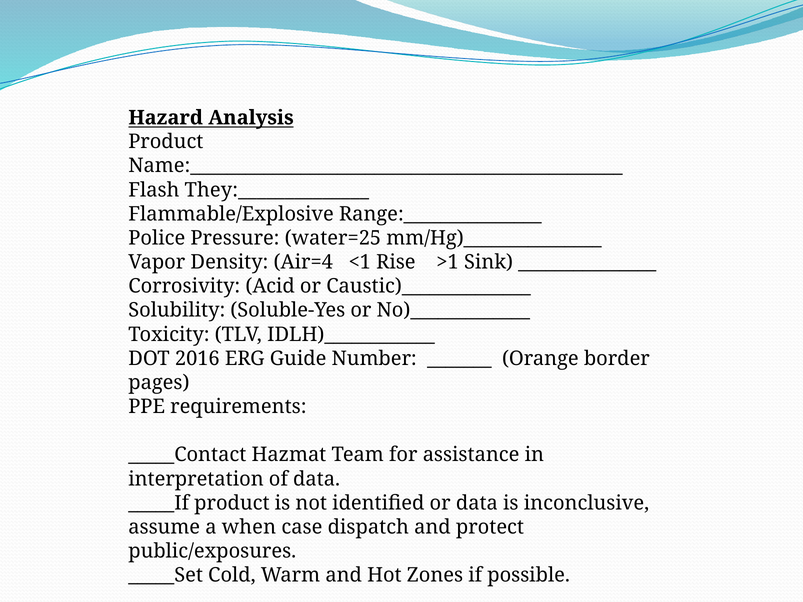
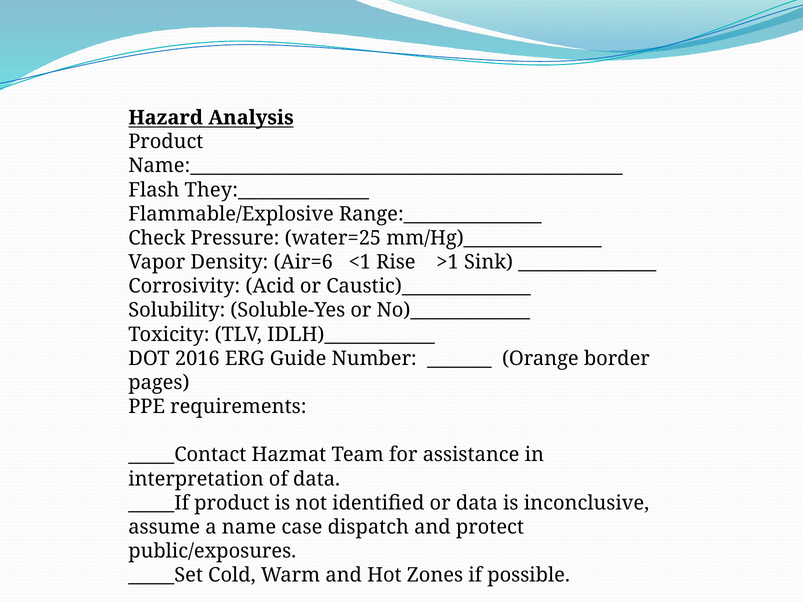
Police: Police -> Check (157, 238)
Air=4: Air=4 -> Air=6 (303, 262)
when: when -> name (249, 527)
